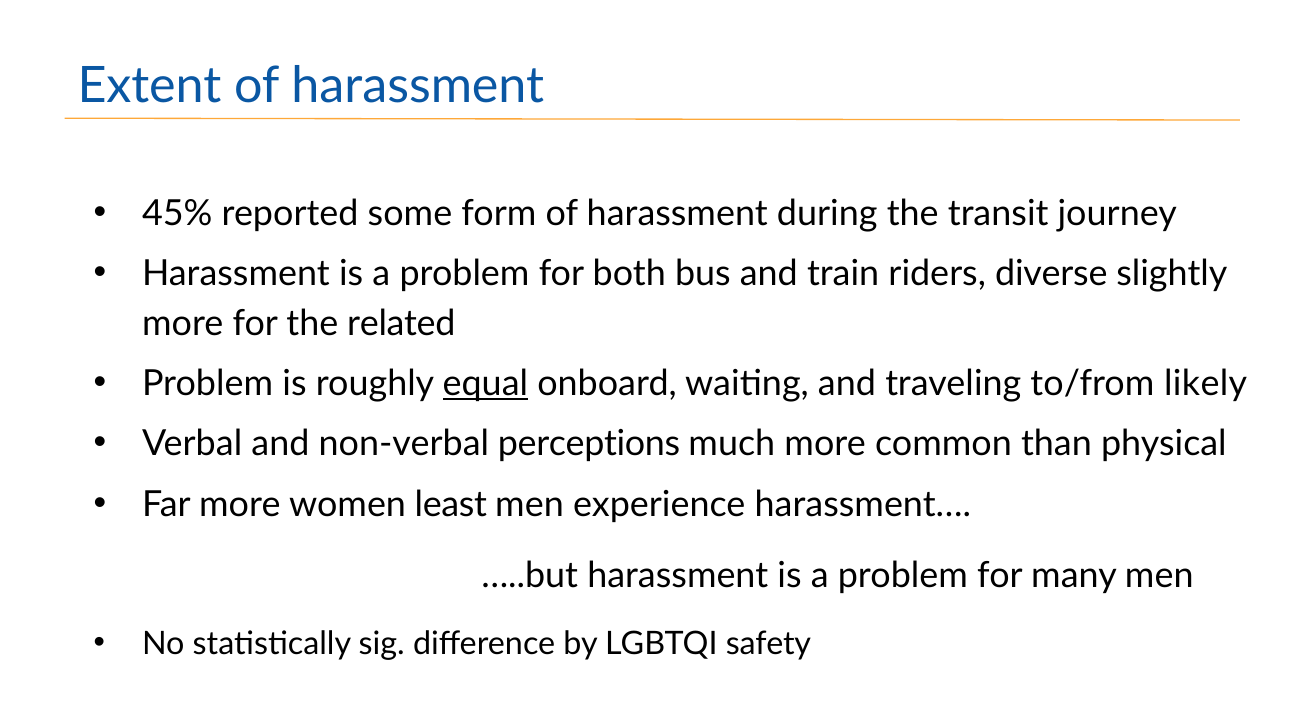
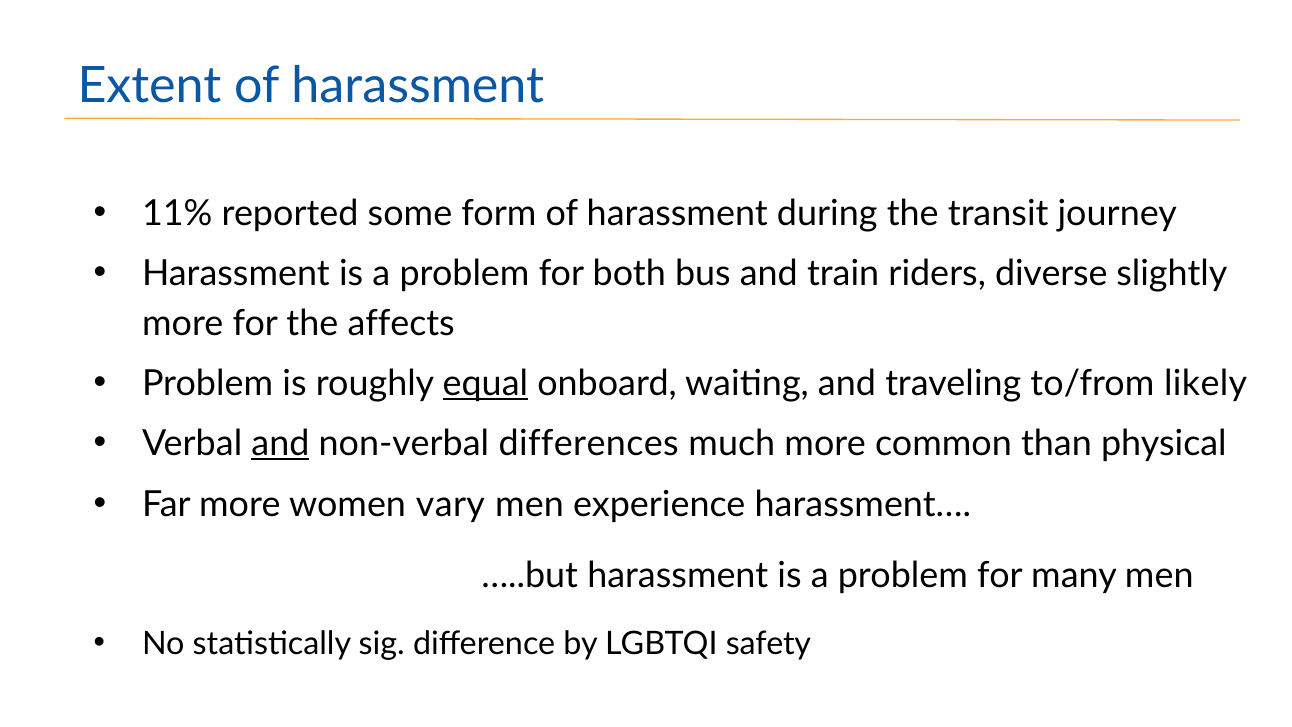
45%: 45% -> 11% (177, 213)
related: related -> affects (401, 323)
and underline: none -> present (280, 444)
perceptions: perceptions -> differences (589, 444)
least: least -> vary (450, 504)
